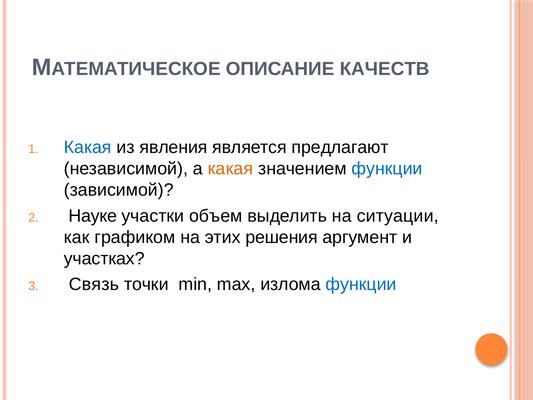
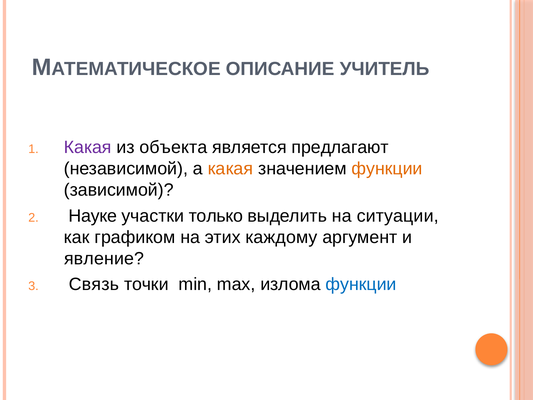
КАЧЕСТВ: КАЧЕСТВ -> УЧИТЕЛЬ (385, 69)
Какая colour: blue -> purple (88, 147)
явления: явления -> объекта (173, 147)
функции colour: blue -> orange (387, 169)
объем: объем -> только (216, 216)
решения: решения -> каждому (281, 237)
участках: участках -> явление (104, 258)
